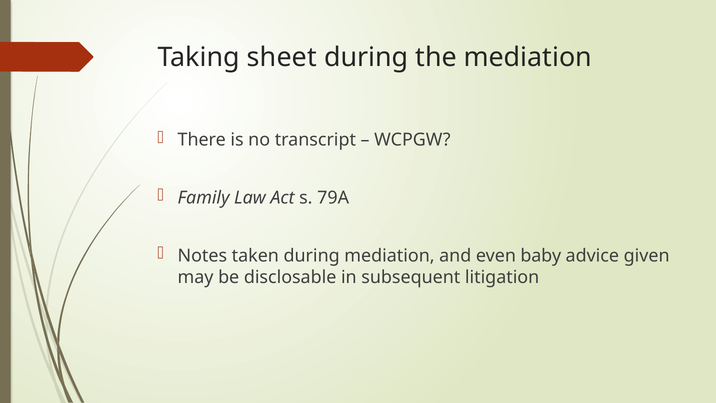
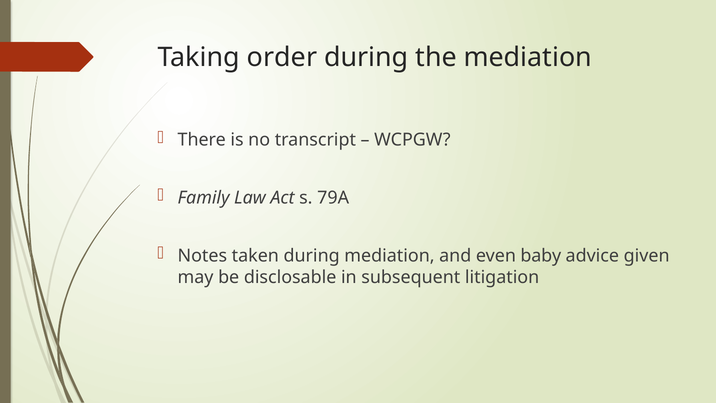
sheet: sheet -> order (282, 57)
